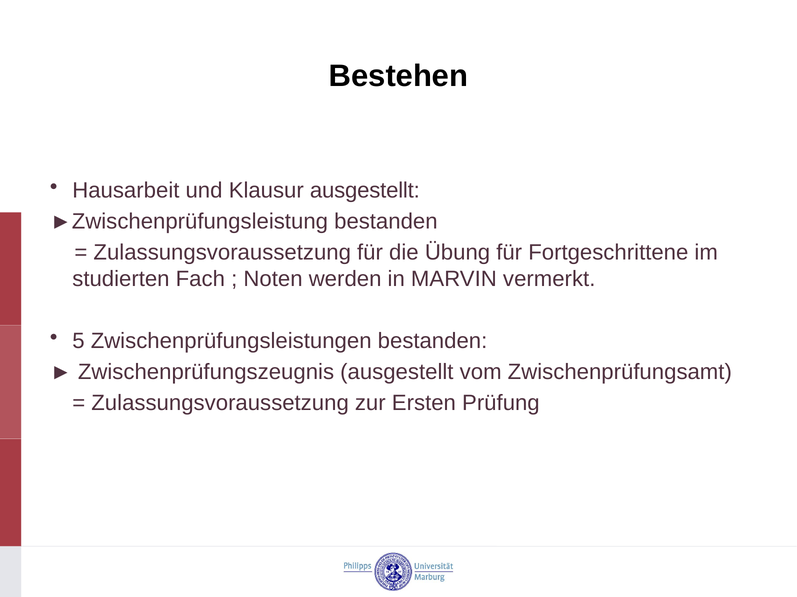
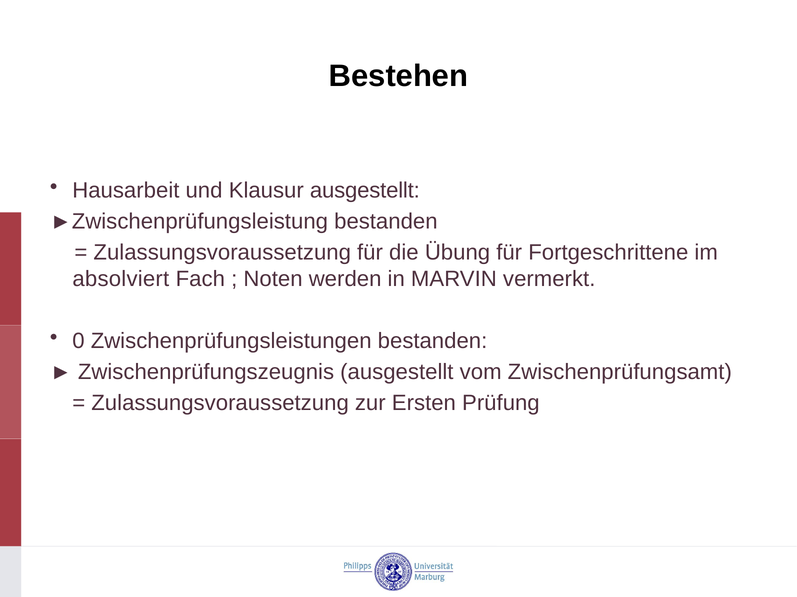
studierten: studierten -> absolviert (121, 279)
5: 5 -> 0 (78, 341)
